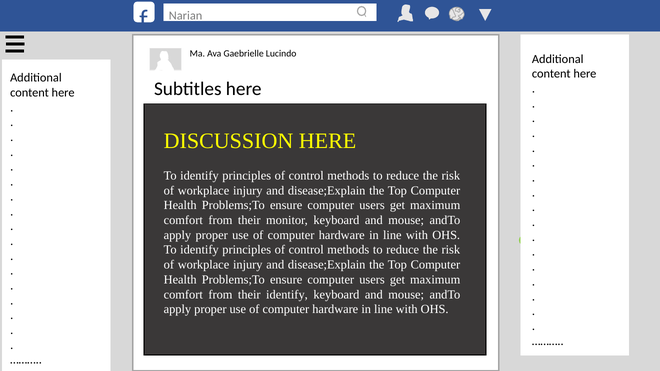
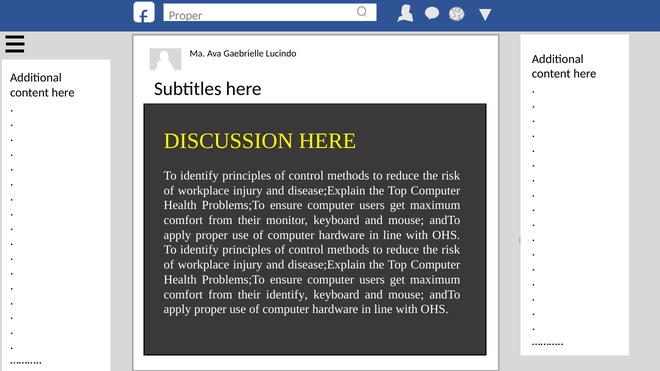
f Narian: Narian -> Proper (186, 16)
